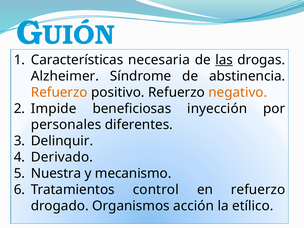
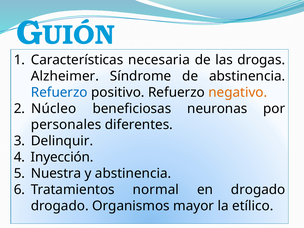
las underline: present -> none (224, 60)
Refuerzo colour: orange -> blue (59, 92)
Impide: Impide -> Núcleo (54, 109)
inyección: inyección -> neuronas (217, 109)
Derivado: Derivado -> Inyección (62, 157)
y mecanismo: mecanismo -> abstinencia (133, 173)
control: control -> normal (156, 190)
en refuerzo: refuerzo -> drogado (258, 190)
acción: acción -> mayor (194, 206)
